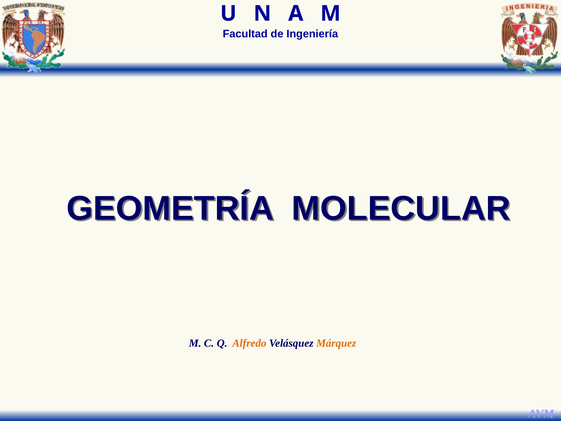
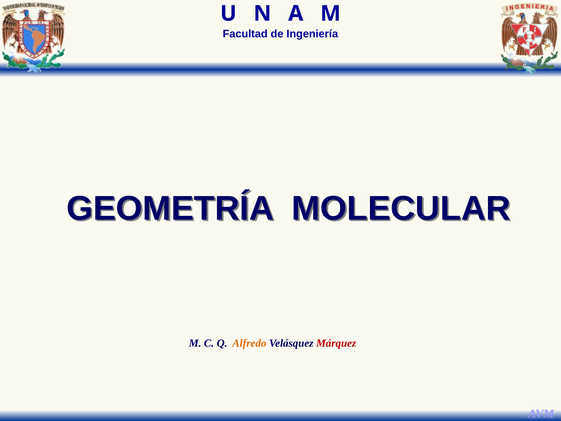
Márquez colour: orange -> red (336, 343)
